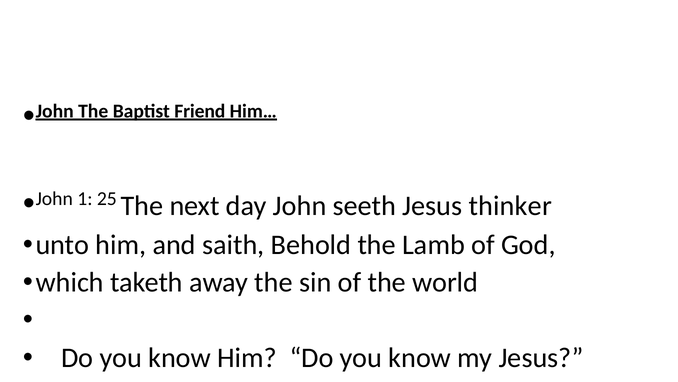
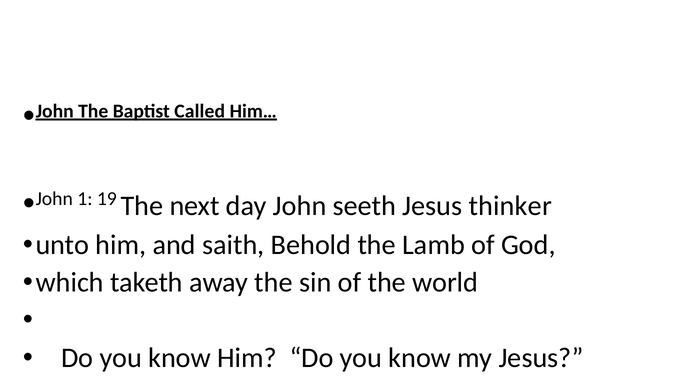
Friend: Friend -> Called (200, 111)
25: 25 -> 19 (107, 198)
